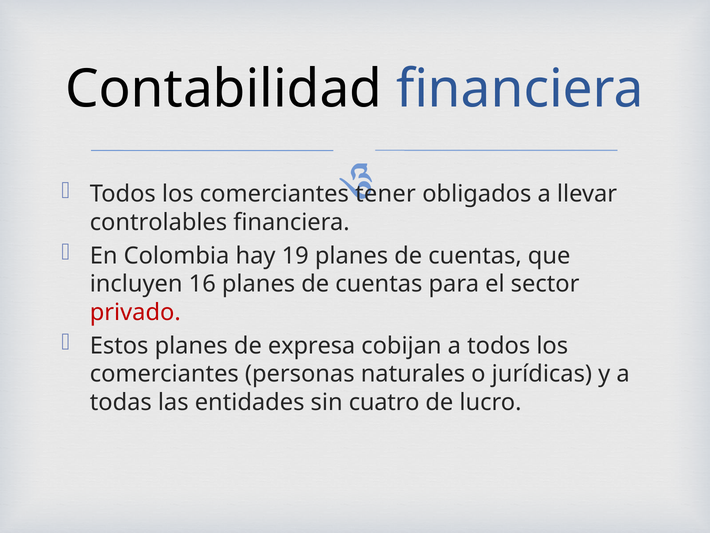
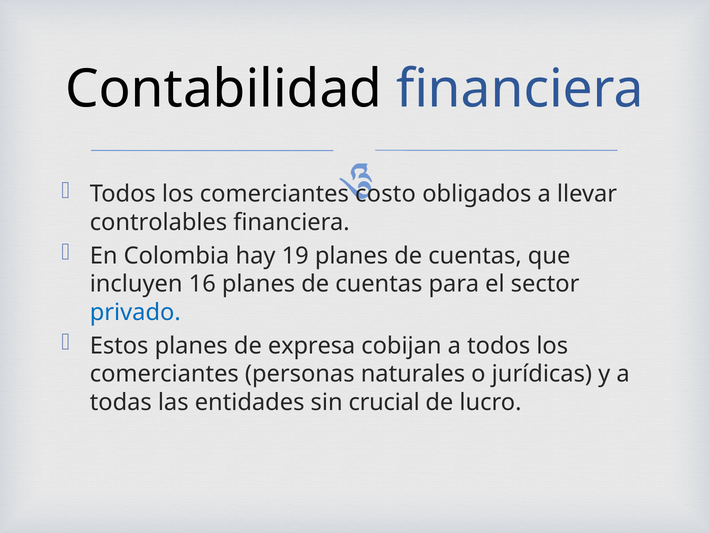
tener: tener -> costo (386, 194)
privado colour: red -> blue (135, 312)
cuatro: cuatro -> crucial (384, 402)
